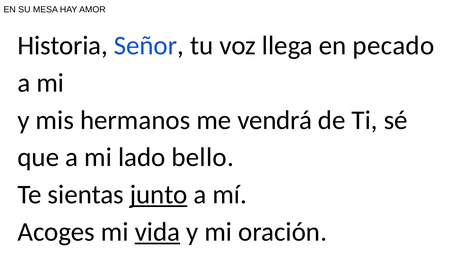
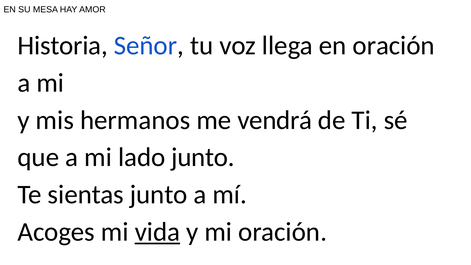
en pecado: pecado -> oración (394, 46)
lado bello: bello -> junto (203, 157)
junto underline: present -> none (159, 195)
